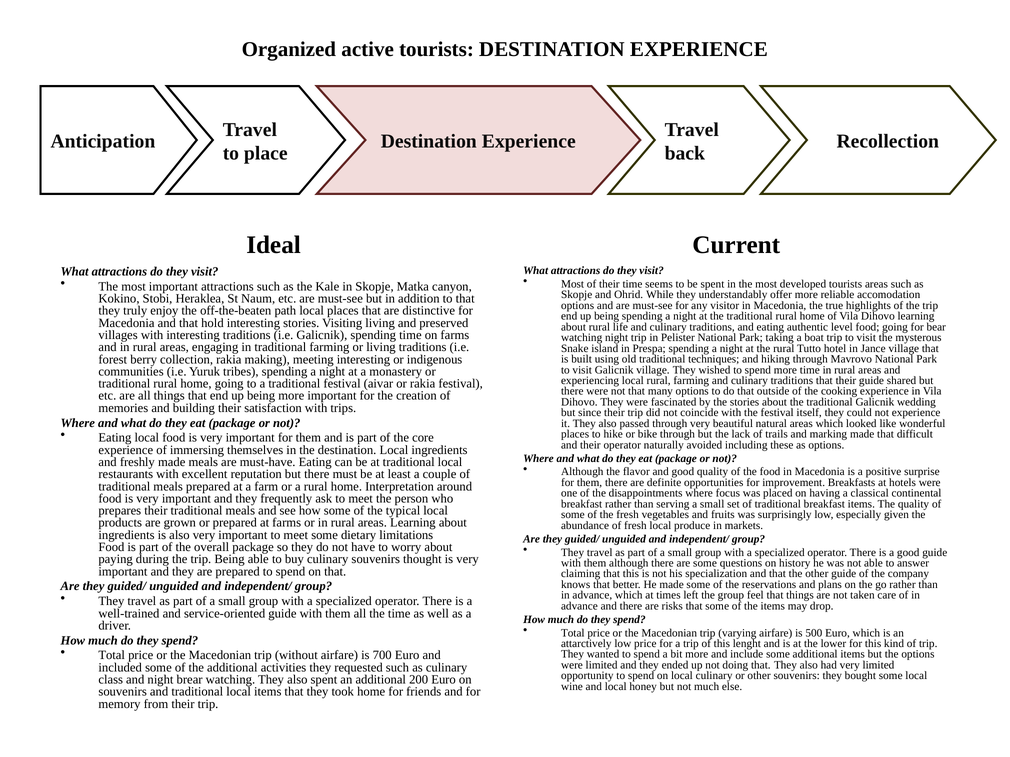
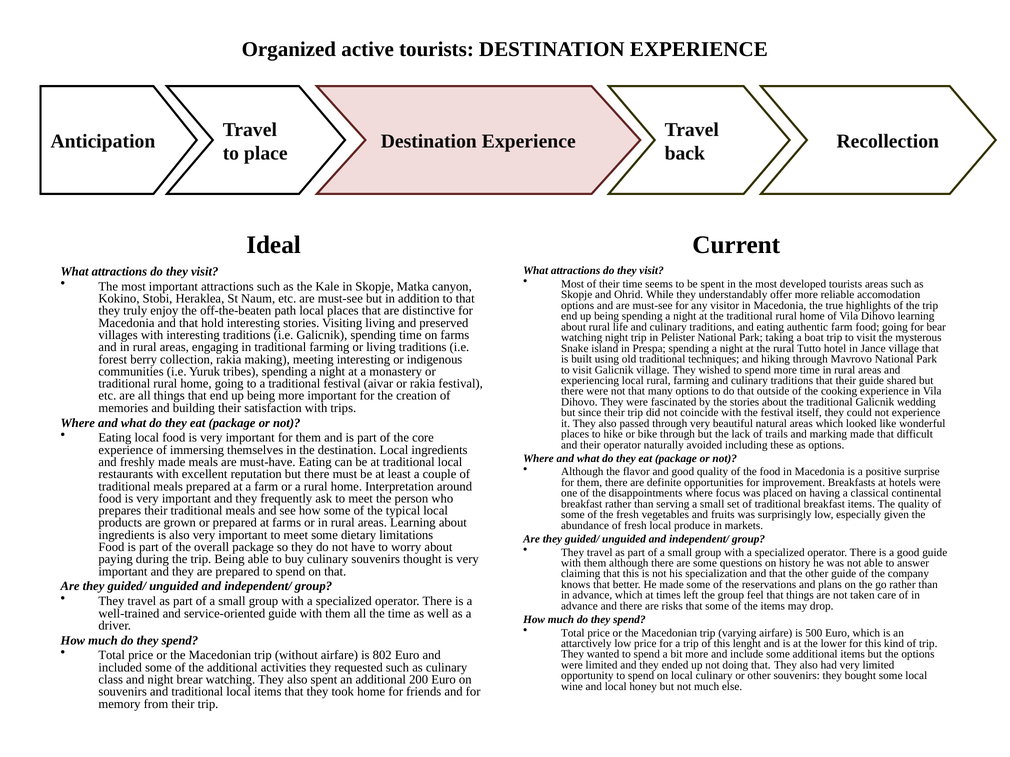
authentic level: level -> farm (842, 327)
700: 700 -> 802 (382, 656)
